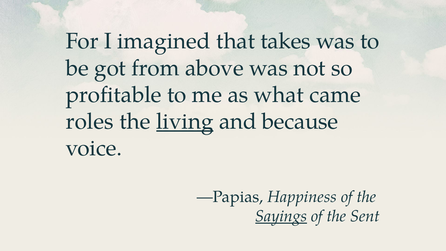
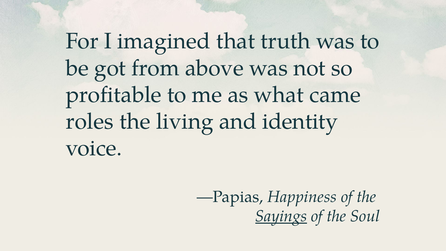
takes: takes -> truth (286, 41)
living underline: present -> none (185, 121)
because: because -> identity (300, 121)
Sent: Sent -> Soul (365, 216)
